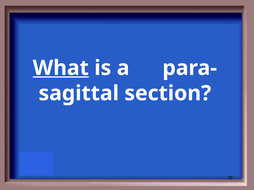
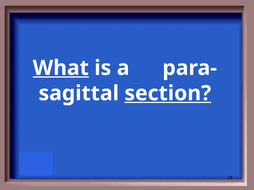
section underline: none -> present (168, 94)
